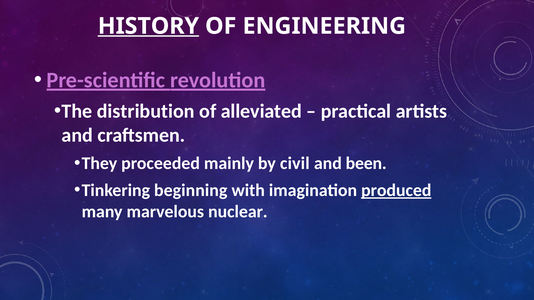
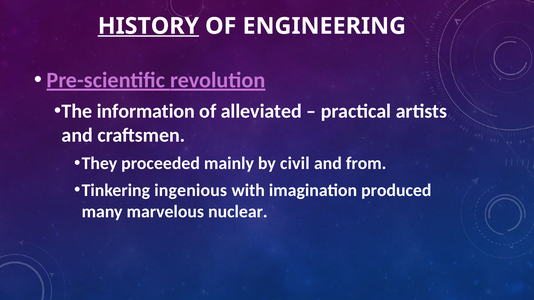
distribution: distribution -> information (146, 111)
been: been -> from (366, 164)
beginning: beginning -> ingenious (191, 191)
produced underline: present -> none (396, 191)
